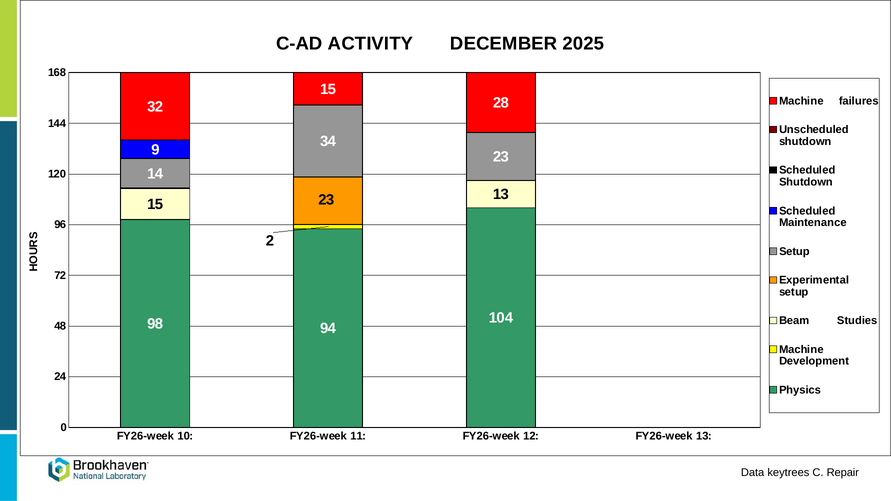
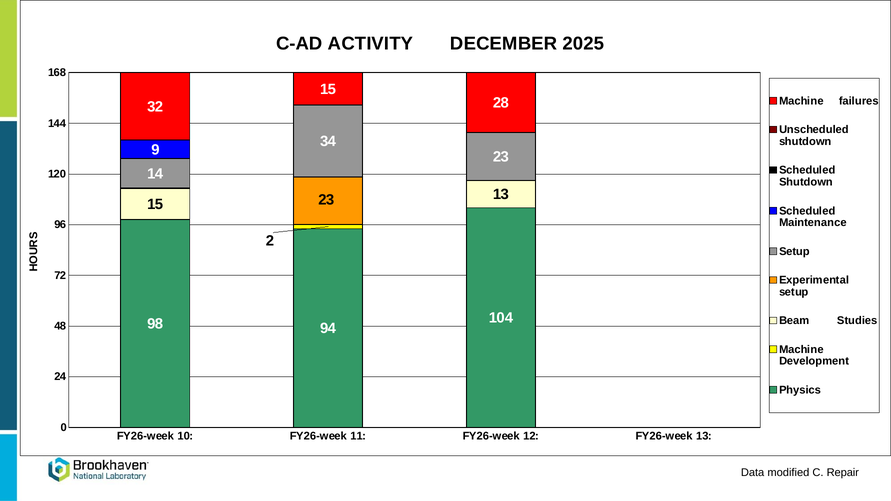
keytrees: keytrees -> modified (788, 473)
